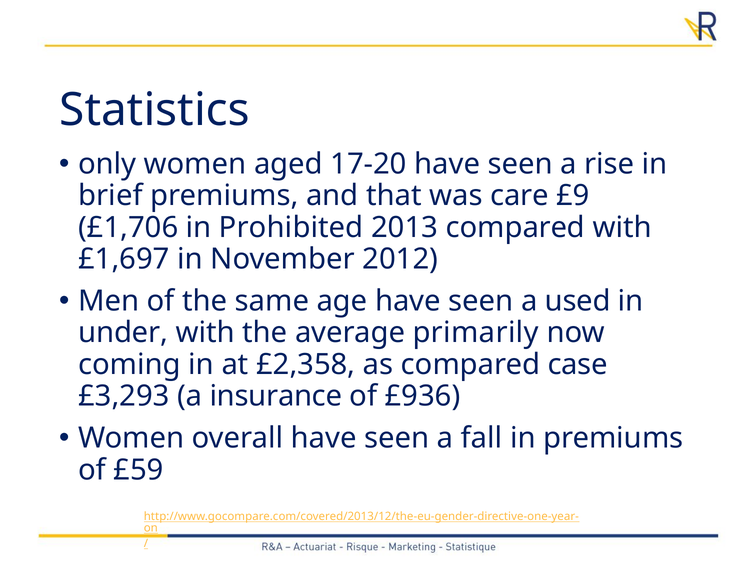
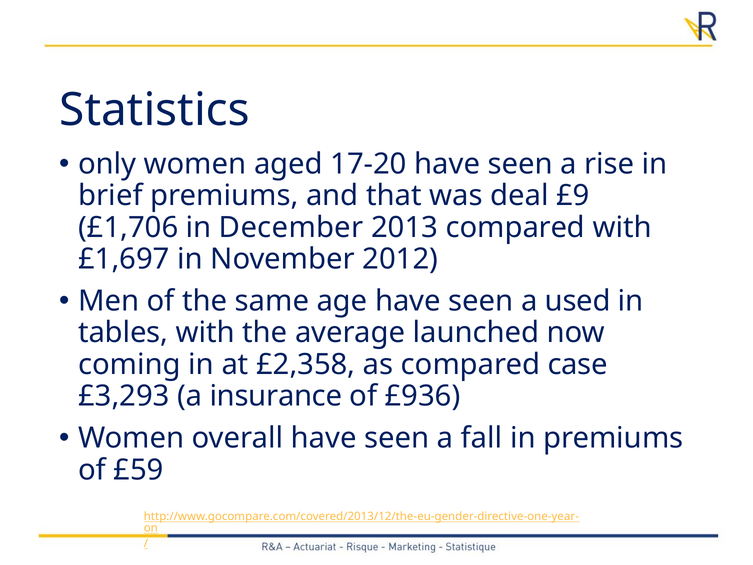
care: care -> deal (519, 196)
Prohibited: Prohibited -> December (291, 227)
under: under -> tables (123, 333)
primarily: primarily -> launched (476, 333)
